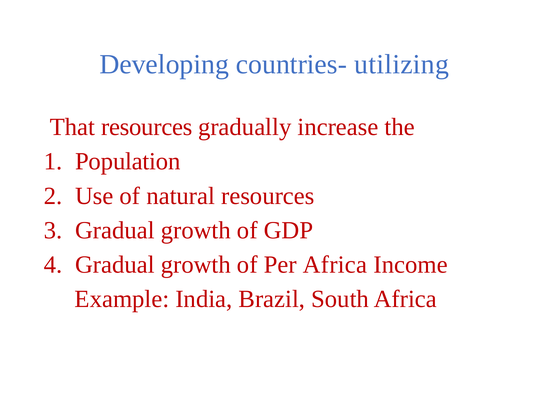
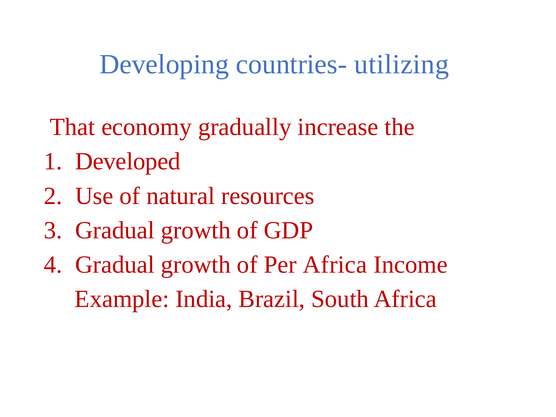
That resources: resources -> economy (147, 127)
Population: Population -> Developed (128, 161)
